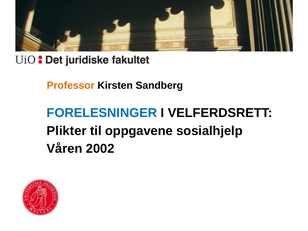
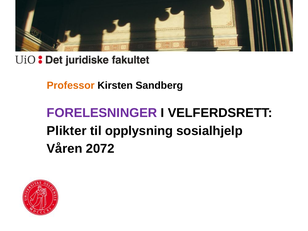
FORELESNINGER colour: blue -> purple (102, 113)
oppgavene: oppgavene -> opplysning (139, 131)
2002: 2002 -> 2072 (100, 149)
